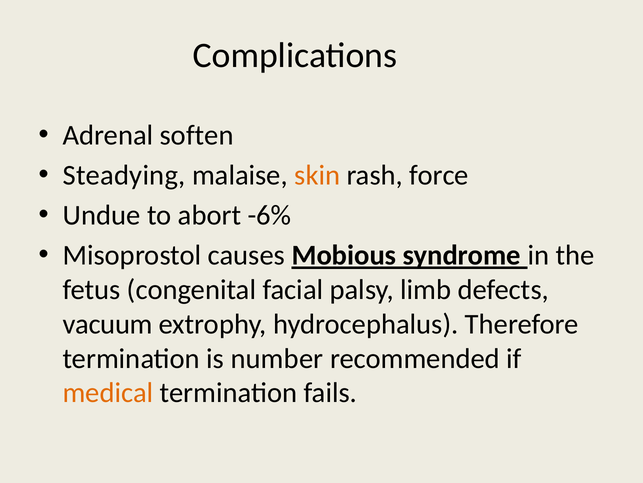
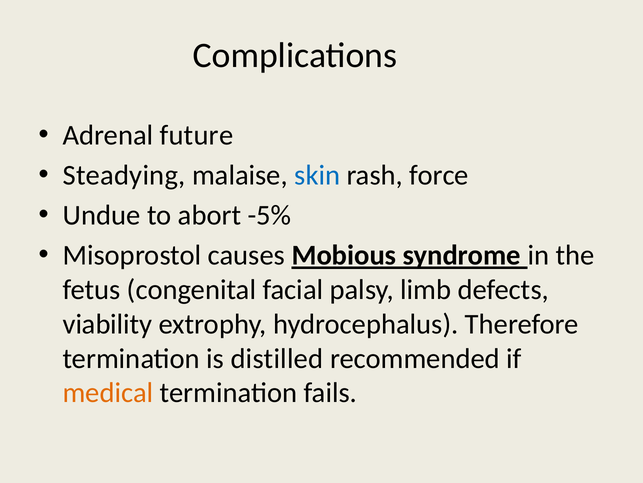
soften: soften -> future (197, 135)
skin colour: orange -> blue (317, 175)
-6%: -6% -> -5% (270, 215)
vacuum: vacuum -> viability (107, 324)
number: number -> distilled (277, 358)
